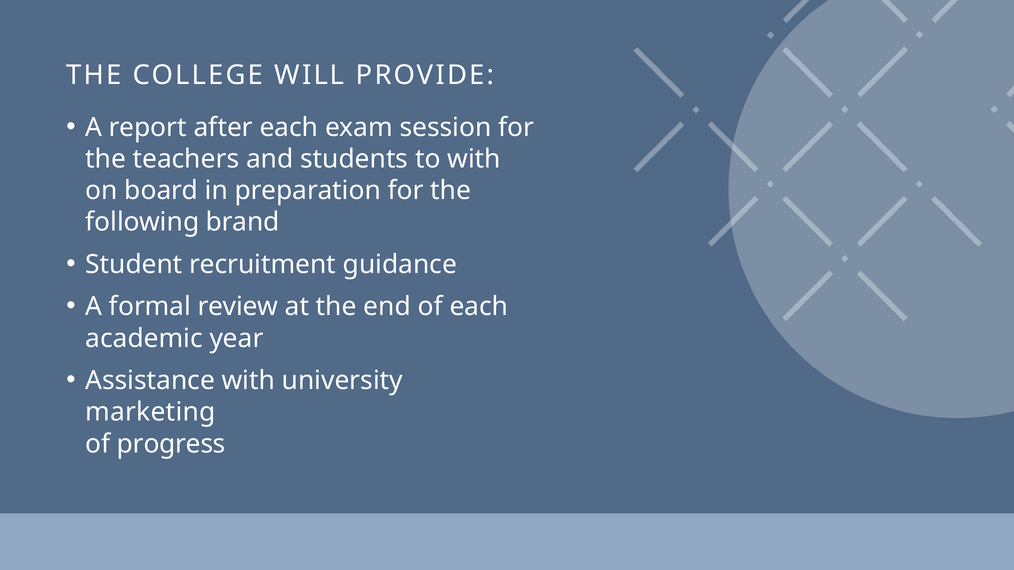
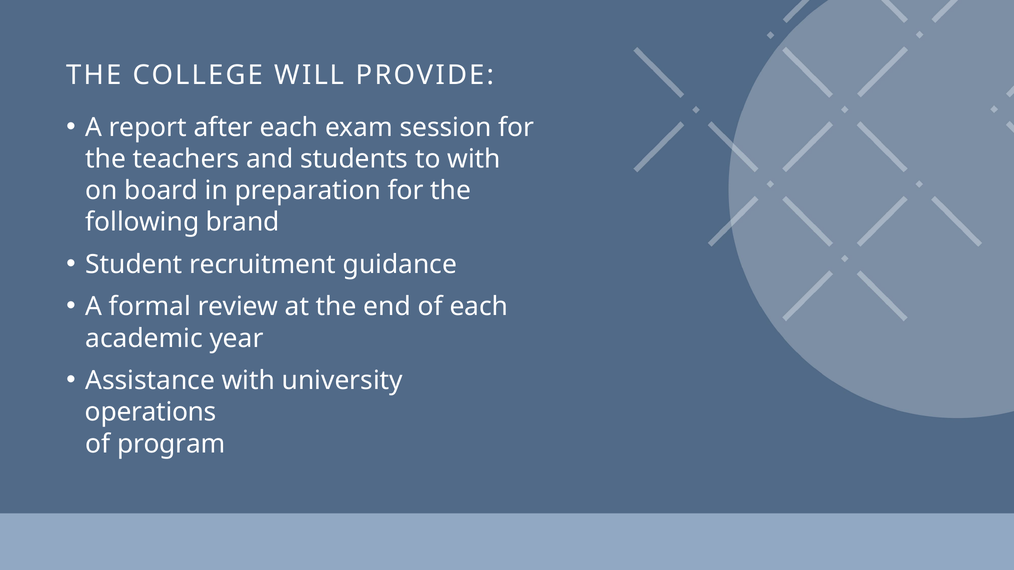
marketing: marketing -> operations (151, 413)
progress: progress -> program (171, 444)
